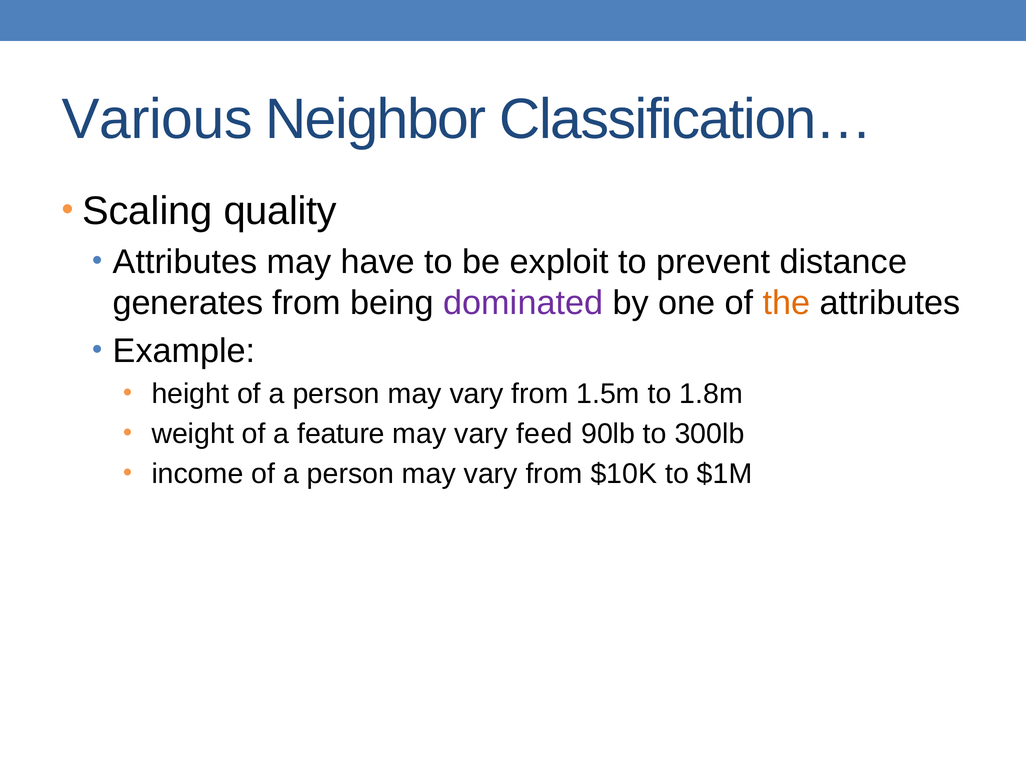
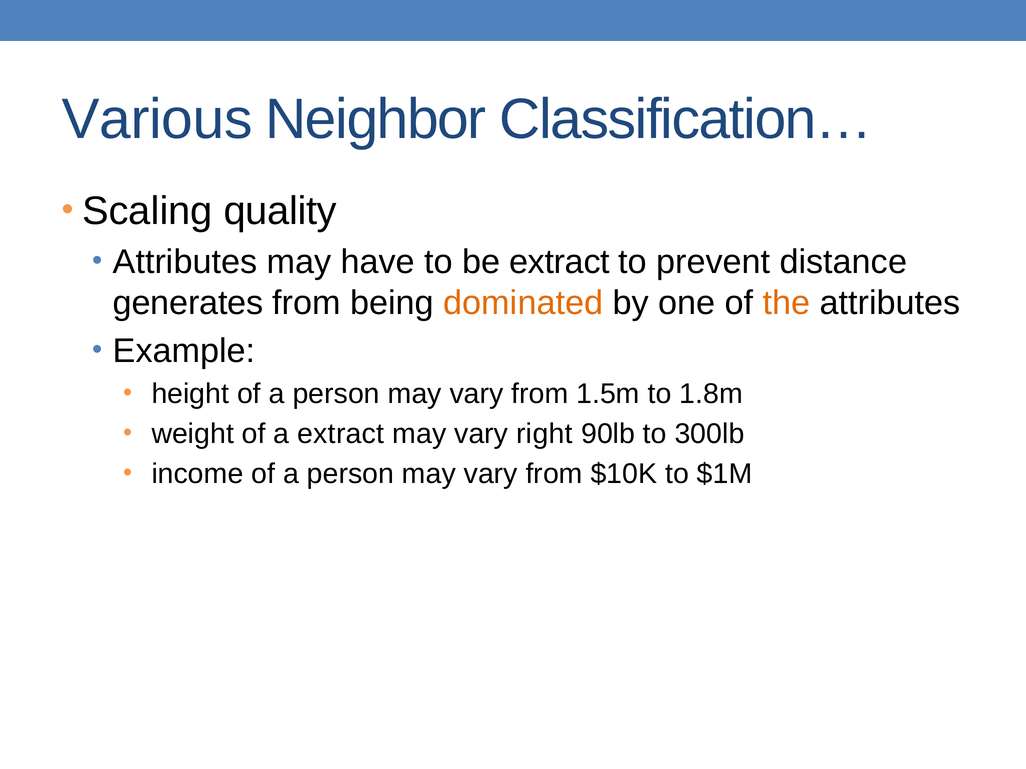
be exploit: exploit -> extract (560, 262)
dominated colour: purple -> orange (523, 303)
a feature: feature -> extract (341, 434)
feed: feed -> right (544, 434)
